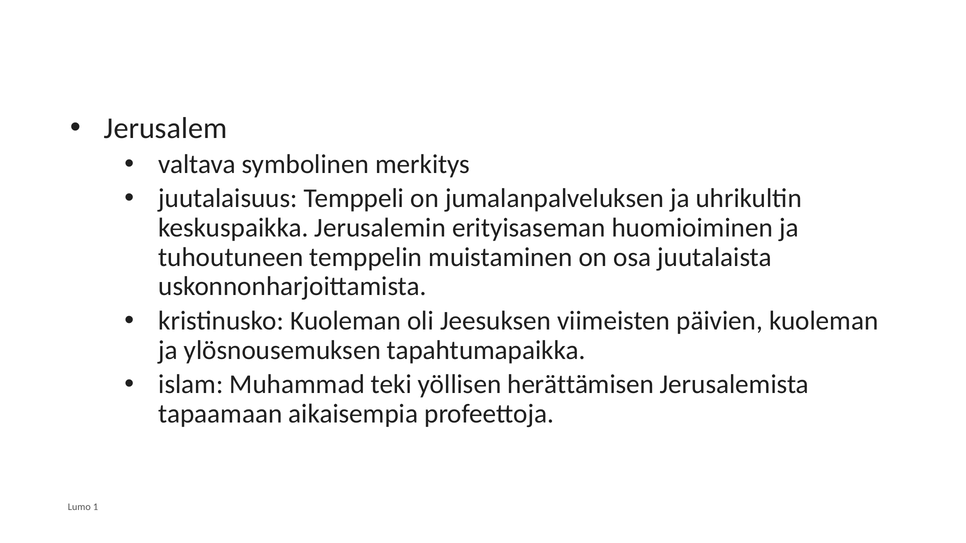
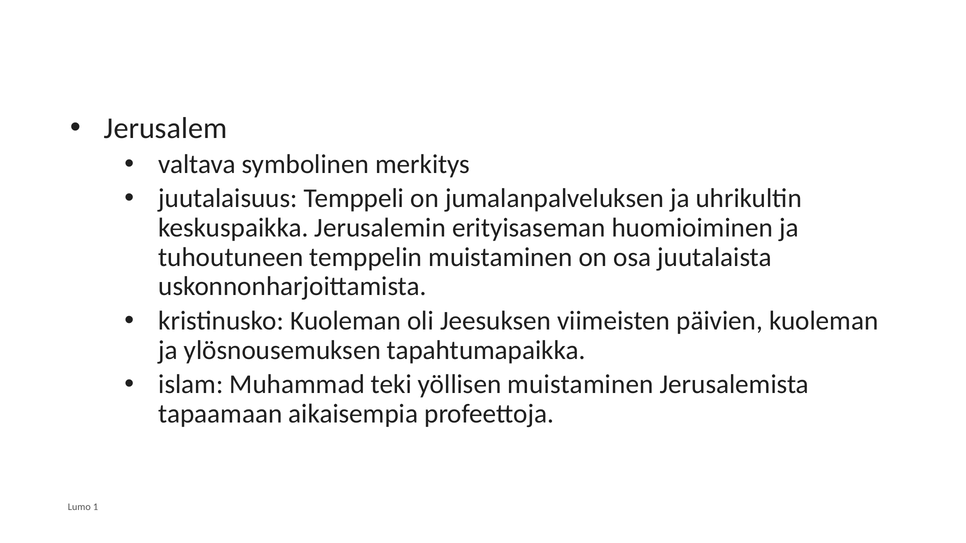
yöllisen herättämisen: herättämisen -> muistaminen (581, 385)
